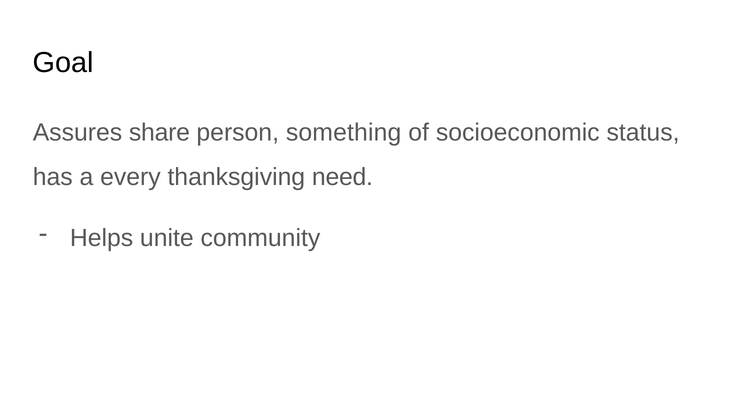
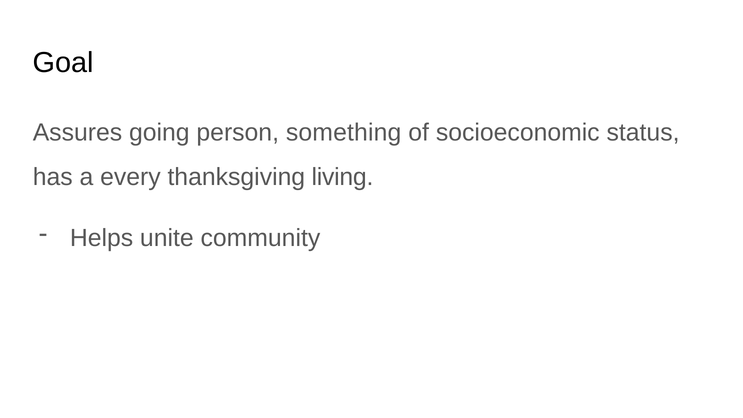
share: share -> going (159, 133)
need: need -> living (342, 177)
